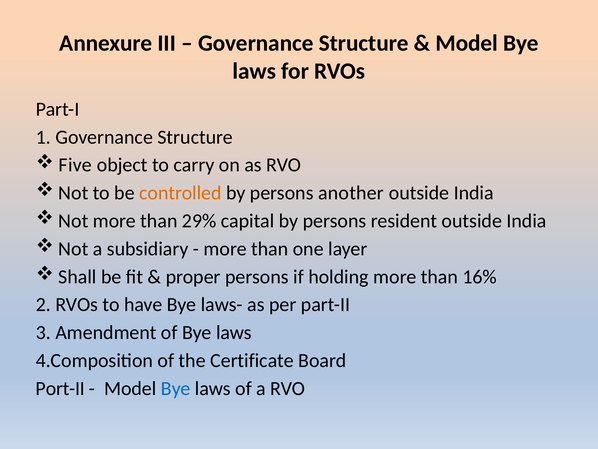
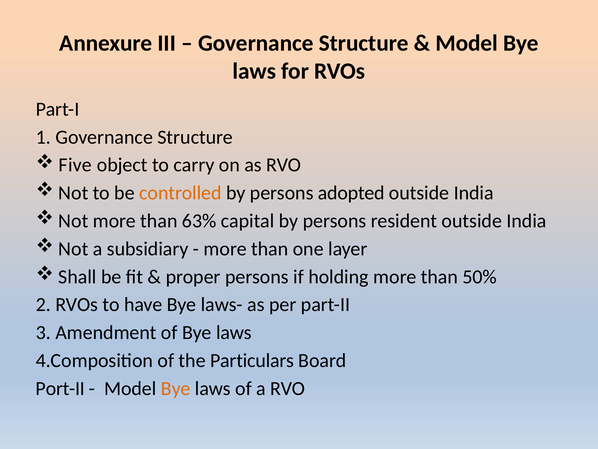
another: another -> adopted (351, 193)
29%: 29% -> 63% (199, 221)
16%: 16% -> 50% (480, 276)
Certificate: Certificate -> Particulars (252, 360)
Bye colour: blue -> orange (176, 388)
